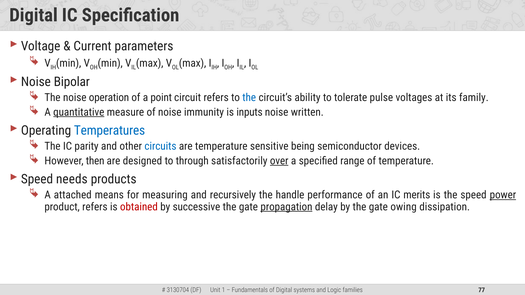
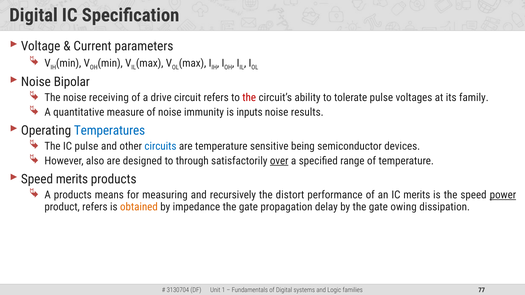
operation: operation -> receiving (109, 98)
point: point -> drive (161, 98)
the colour: blue -> red (249, 98)
quantitative underline: present -> none (79, 112)
written: written -> results (307, 112)
IC parity: parity -> pulse (86, 146)
then: then -> also (95, 161)
Speed needs: needs -> merits (72, 179)
A attached: attached -> products (73, 195)
handle: handle -> distort (290, 195)
obtained colour: red -> orange (139, 207)
successive: successive -> impedance (196, 207)
propagation underline: present -> none (286, 207)
